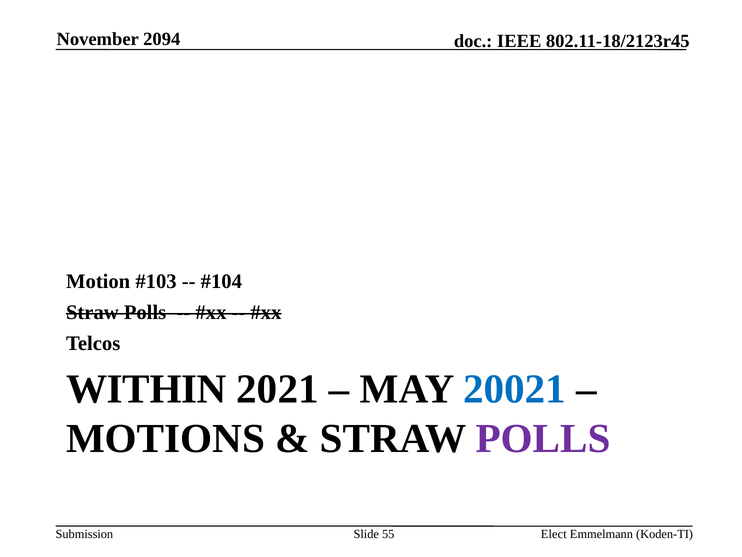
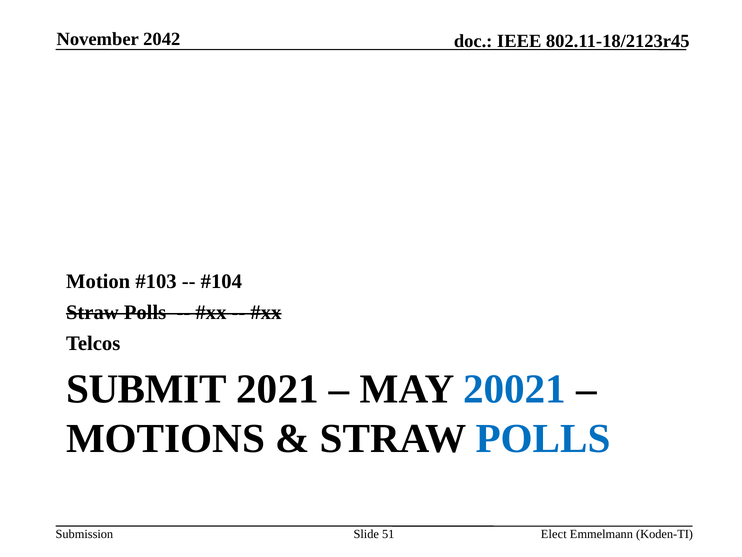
2094: 2094 -> 2042 (162, 39)
WITHIN: WITHIN -> SUBMIT (146, 389)
POLLS colour: purple -> blue (543, 438)
55: 55 -> 51 (388, 534)
